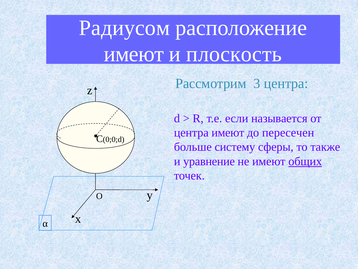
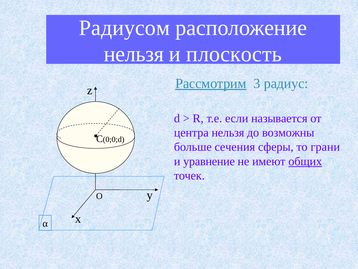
имеют: имеют -> нельзя (134, 54)
Рассмотрим underline: none -> present (211, 83)
3 центра: центра -> радиус (286, 83)
центра имеют: имеют -> нельзя (228, 132)
пересечен: пересечен -> возможны (288, 132)
систему: систему -> сечения (235, 147)
также: также -> грани (325, 147)
